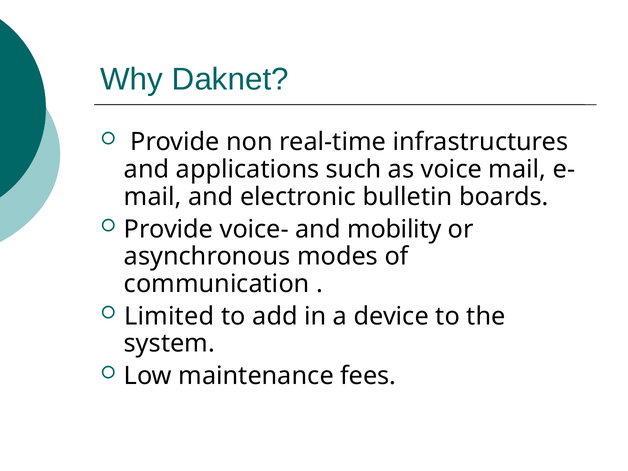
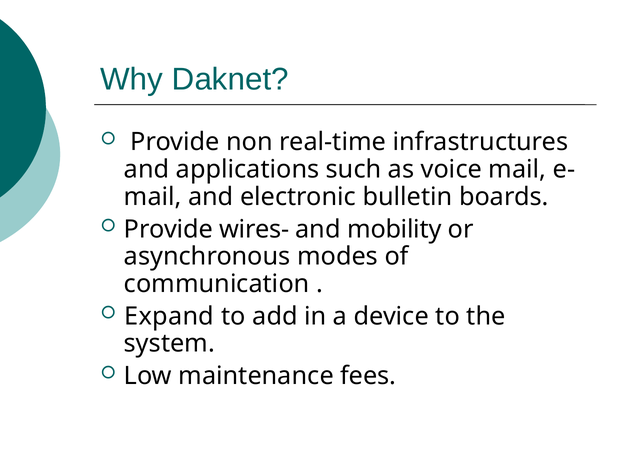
voice-: voice- -> wires- (254, 229)
Limited: Limited -> Expand (169, 316)
